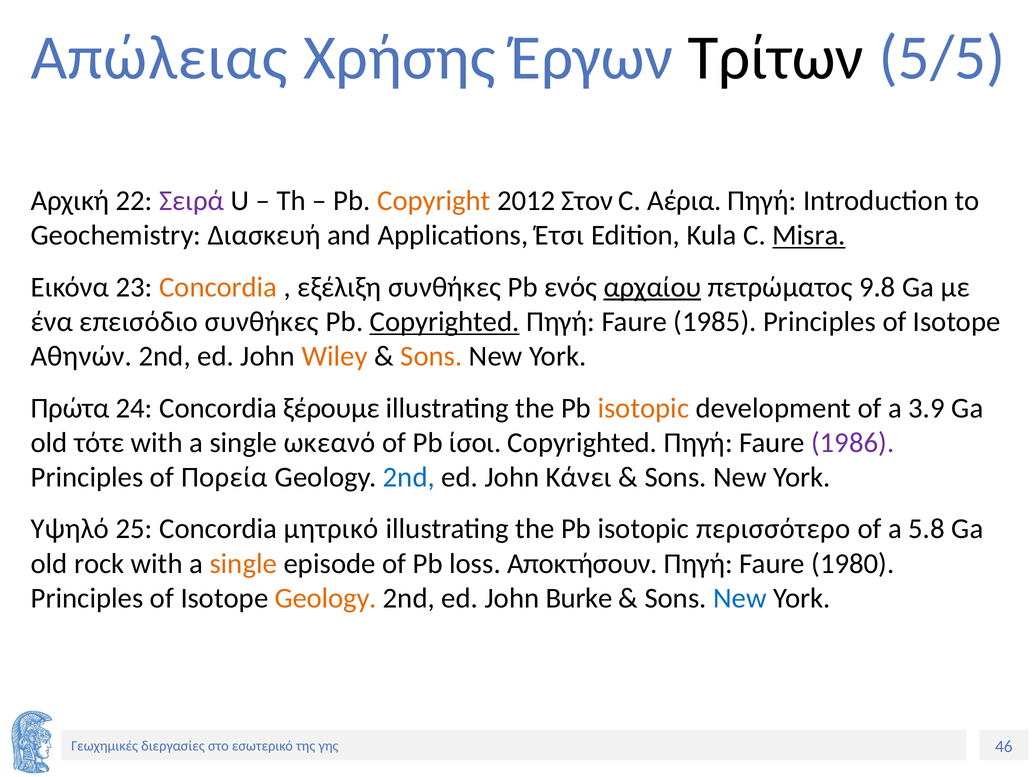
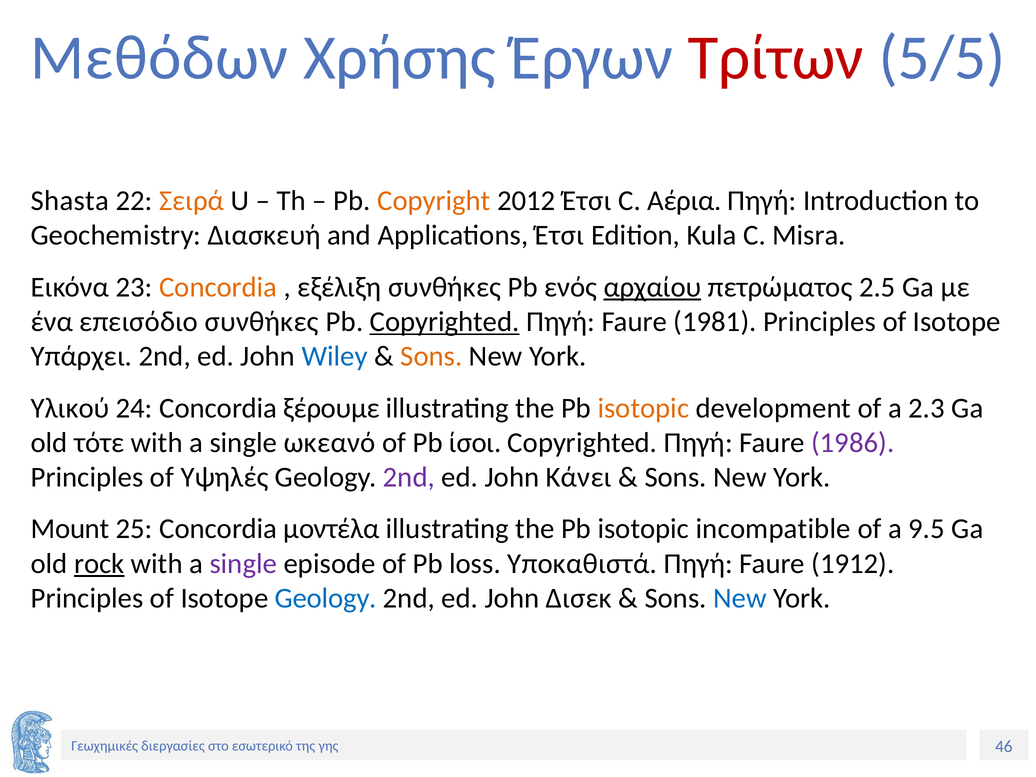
Απώλειας: Απώλειας -> Μεθόδων (159, 58)
Τρίτων colour: black -> red (776, 58)
Αρχική: Αρχική -> Shasta (70, 201)
Σειρά colour: purple -> orange (192, 201)
2012 Στον: Στον -> Έτσι (587, 201)
Misra underline: present -> none (809, 235)
9.8: 9.8 -> 2.5 (877, 287)
1985: 1985 -> 1981 (715, 322)
Αθηνών: Αθηνών -> Υπάρχει (81, 356)
Wiley colour: orange -> blue (335, 356)
Πρώτα: Πρώτα -> Υλικού (70, 408)
3.9: 3.9 -> 2.3 (927, 408)
Πορεία: Πορεία -> Υψηλές (224, 477)
2nd colour: blue -> purple (409, 477)
Υψηλό: Υψηλό -> Mount (70, 529)
μητρικό: μητρικό -> μοντέλα (331, 529)
περισσότερο: περισσότερο -> incompatible (773, 529)
5.8: 5.8 -> 9.5 (927, 529)
rock underline: none -> present (99, 564)
single colour: orange -> purple (243, 564)
Αποκτήσουν: Αποκτήσουν -> Υποκαθιστά (582, 564)
1980: 1980 -> 1912 (853, 564)
Geology colour: orange -> blue (326, 598)
Burke: Burke -> Δισεκ (579, 598)
